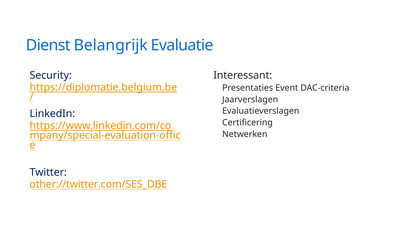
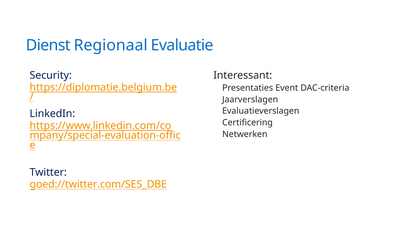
Belangrijk: Belangrijk -> Regionaal (111, 45)
other://twitter.com/SES_DBE: other://twitter.com/SES_DBE -> goed://twitter.com/SES_DBE (98, 185)
